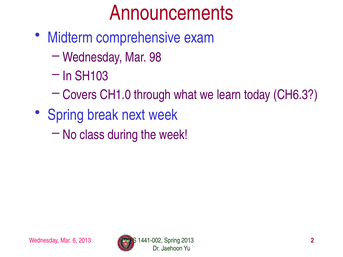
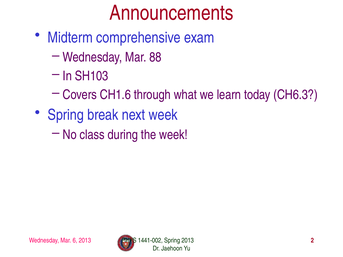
98: 98 -> 88 (155, 57)
CH1.0: CH1.0 -> CH1.6 (115, 95)
